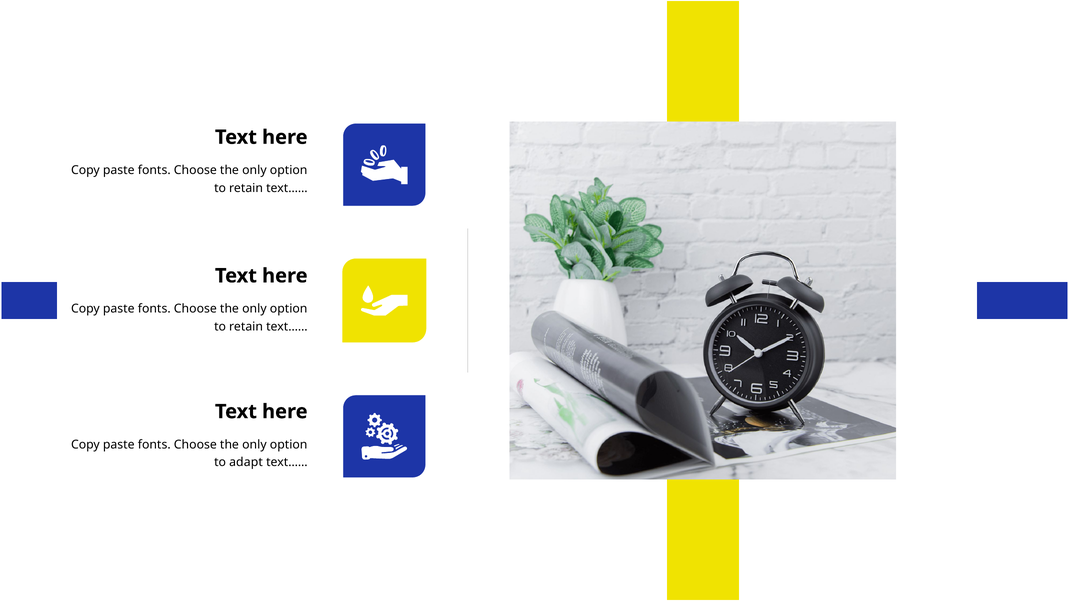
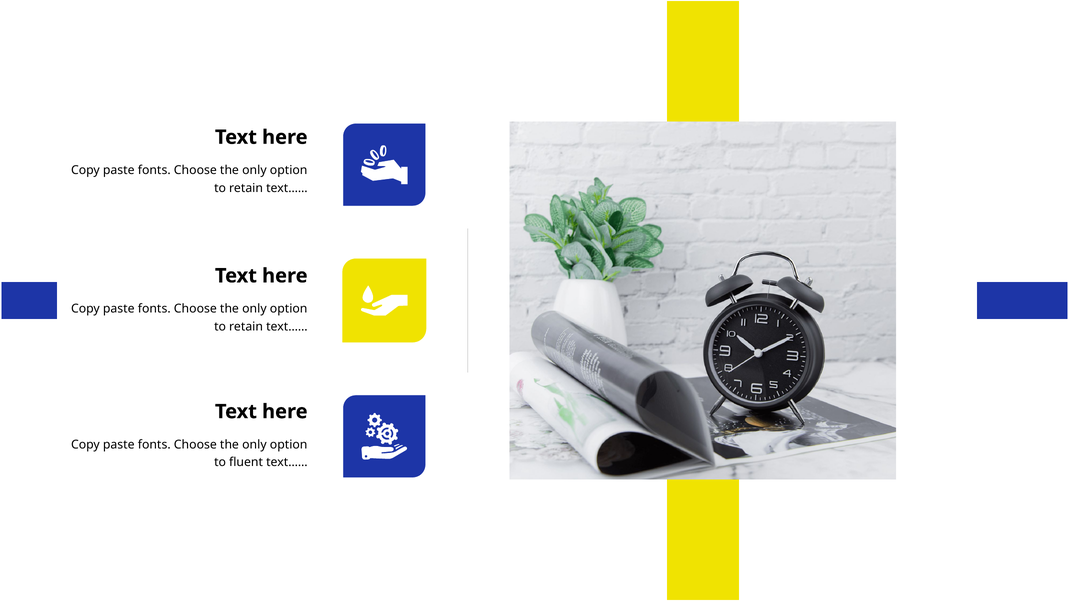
adapt: adapt -> fluent (246, 463)
